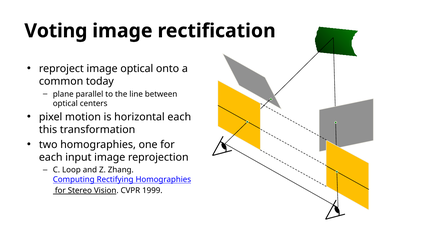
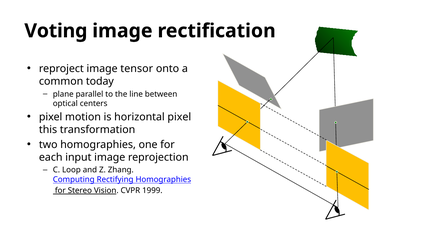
image optical: optical -> tensor (137, 69)
horizontal each: each -> pixel (179, 117)
